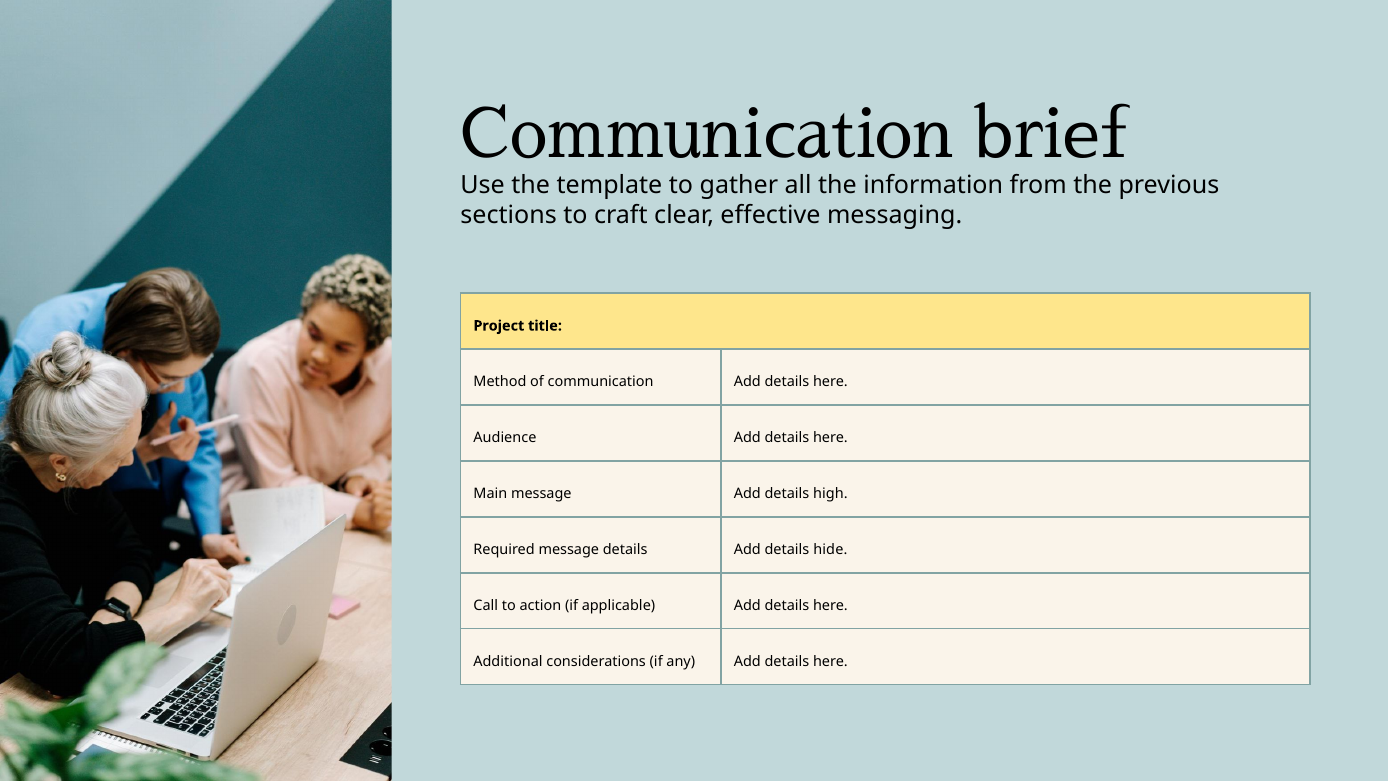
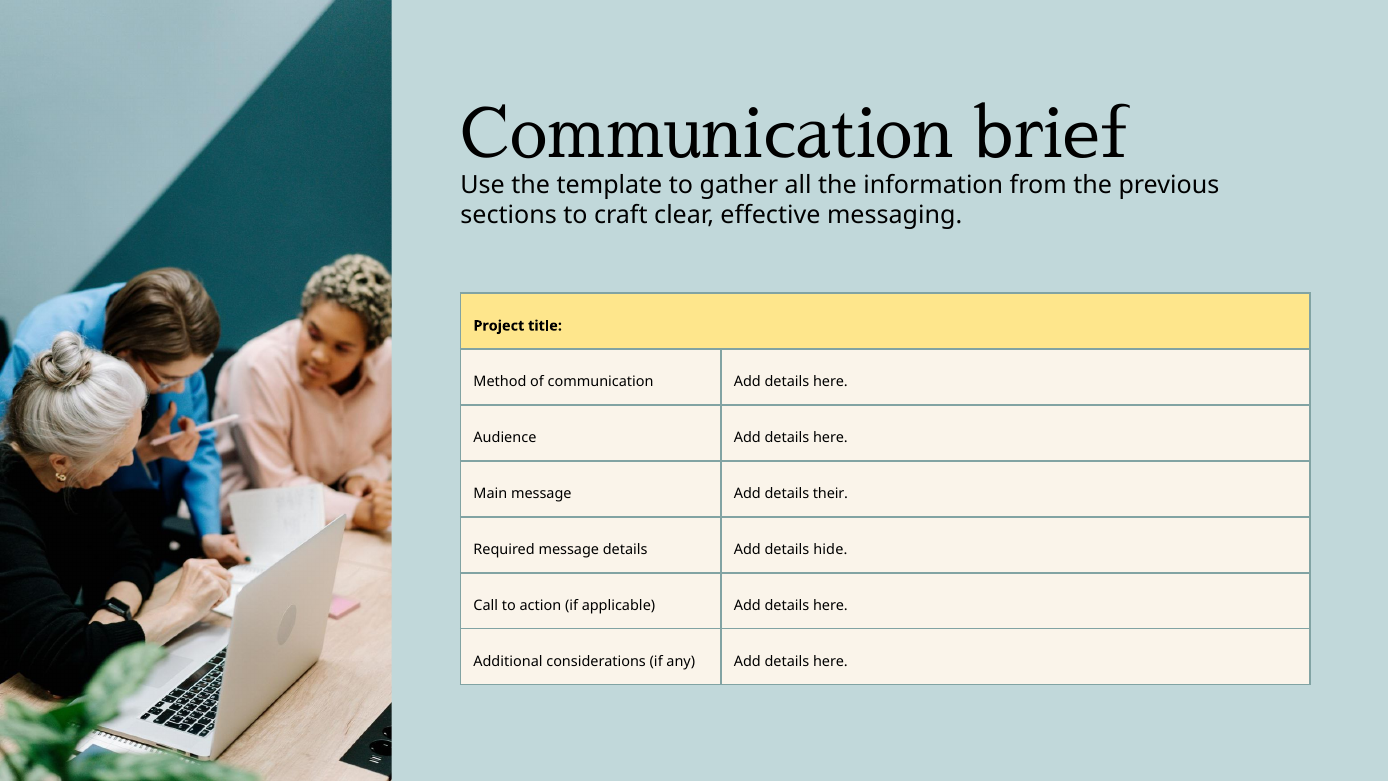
high: high -> their (830, 494)
